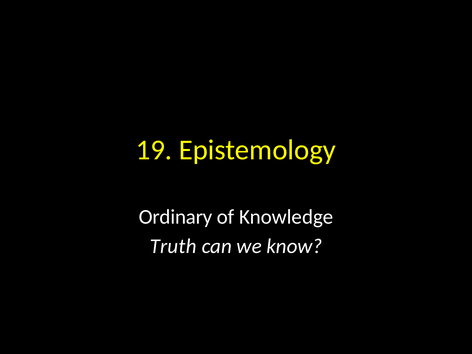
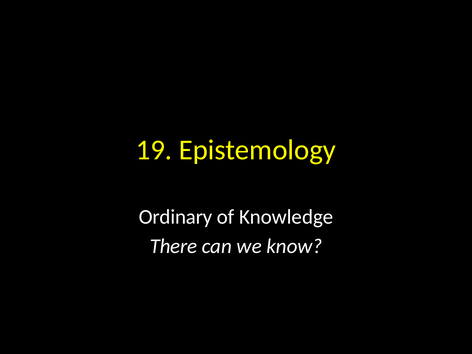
Truth: Truth -> There (173, 246)
